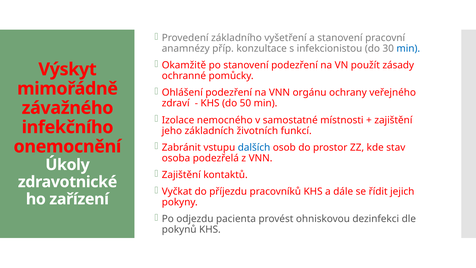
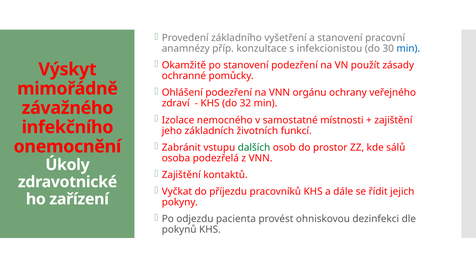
50: 50 -> 32 (245, 103)
dalších colour: blue -> green (254, 147)
stav: stav -> sálů (396, 147)
